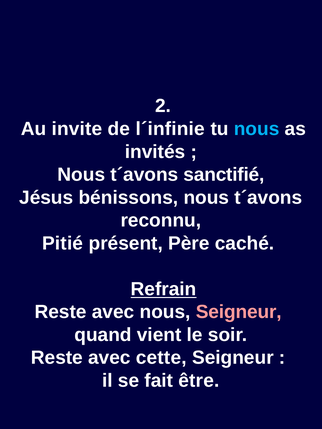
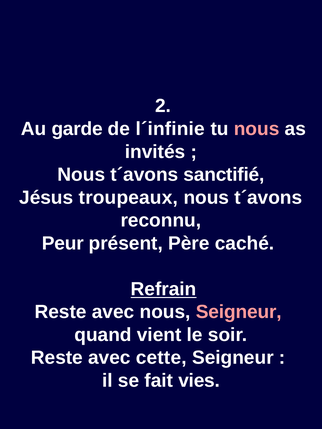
invite: invite -> garde (77, 129)
nous colour: light blue -> pink (257, 129)
bénissons: bénissons -> troupeaux (128, 198)
Pitié: Pitié -> Peur (63, 243)
être: être -> vies (199, 381)
